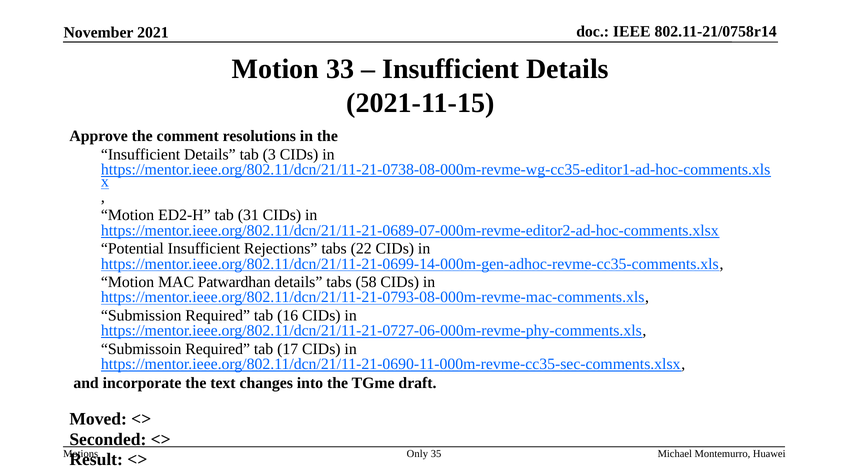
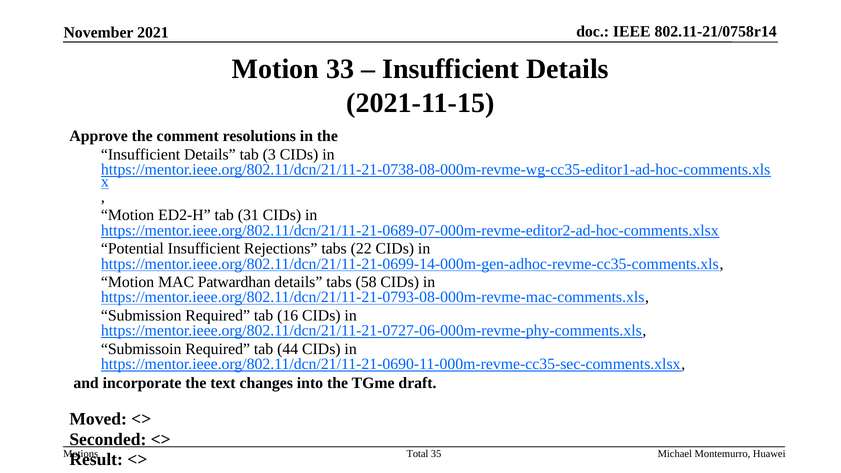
17: 17 -> 44 (288, 349)
Only: Only -> Total (417, 454)
